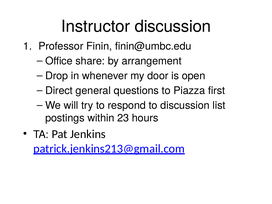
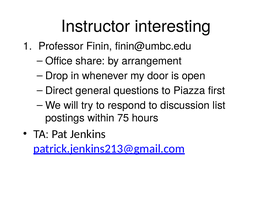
Instructor discussion: discussion -> interesting (173, 26)
23: 23 -> 75 (123, 118)
